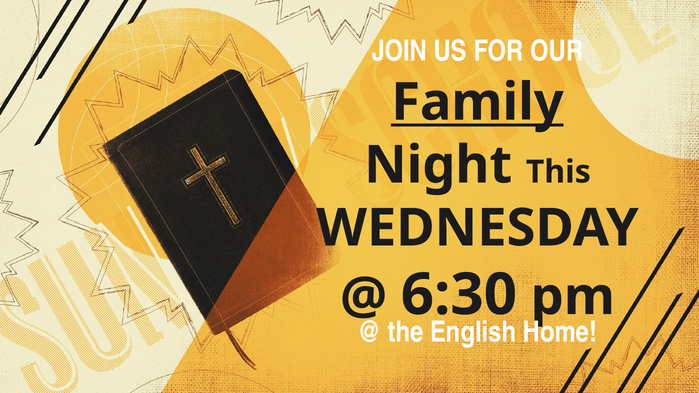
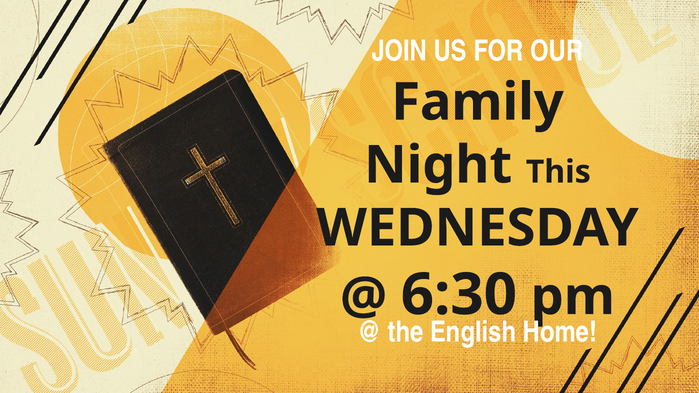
Family underline: present -> none (477, 102)
